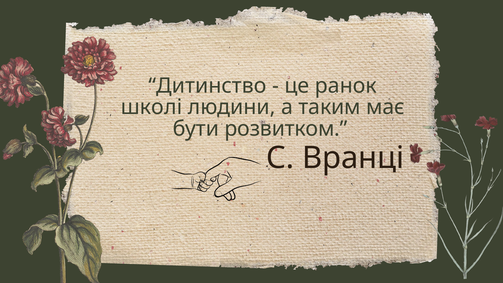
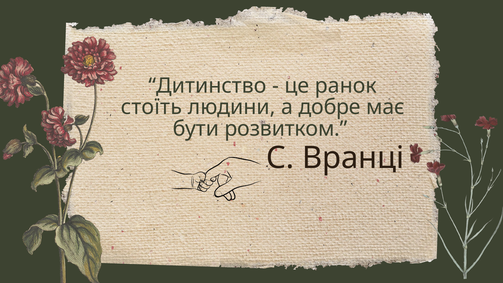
школі: школі -> стоїть (151, 107)
таким: таким -> добре (330, 107)
